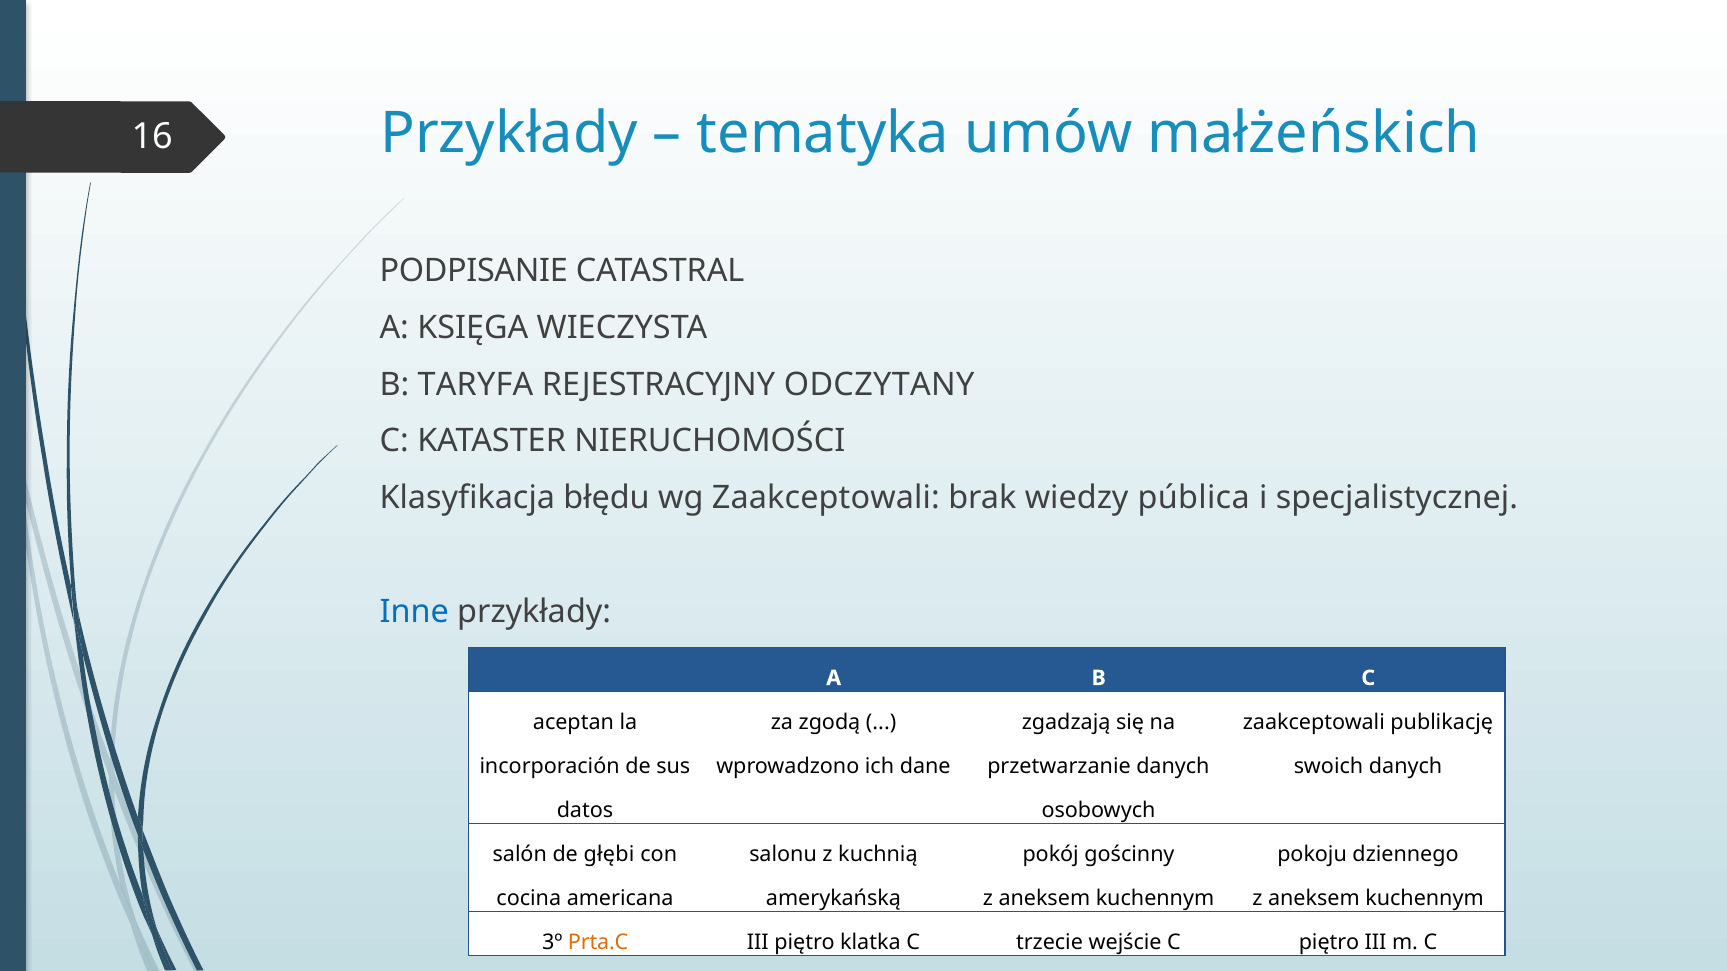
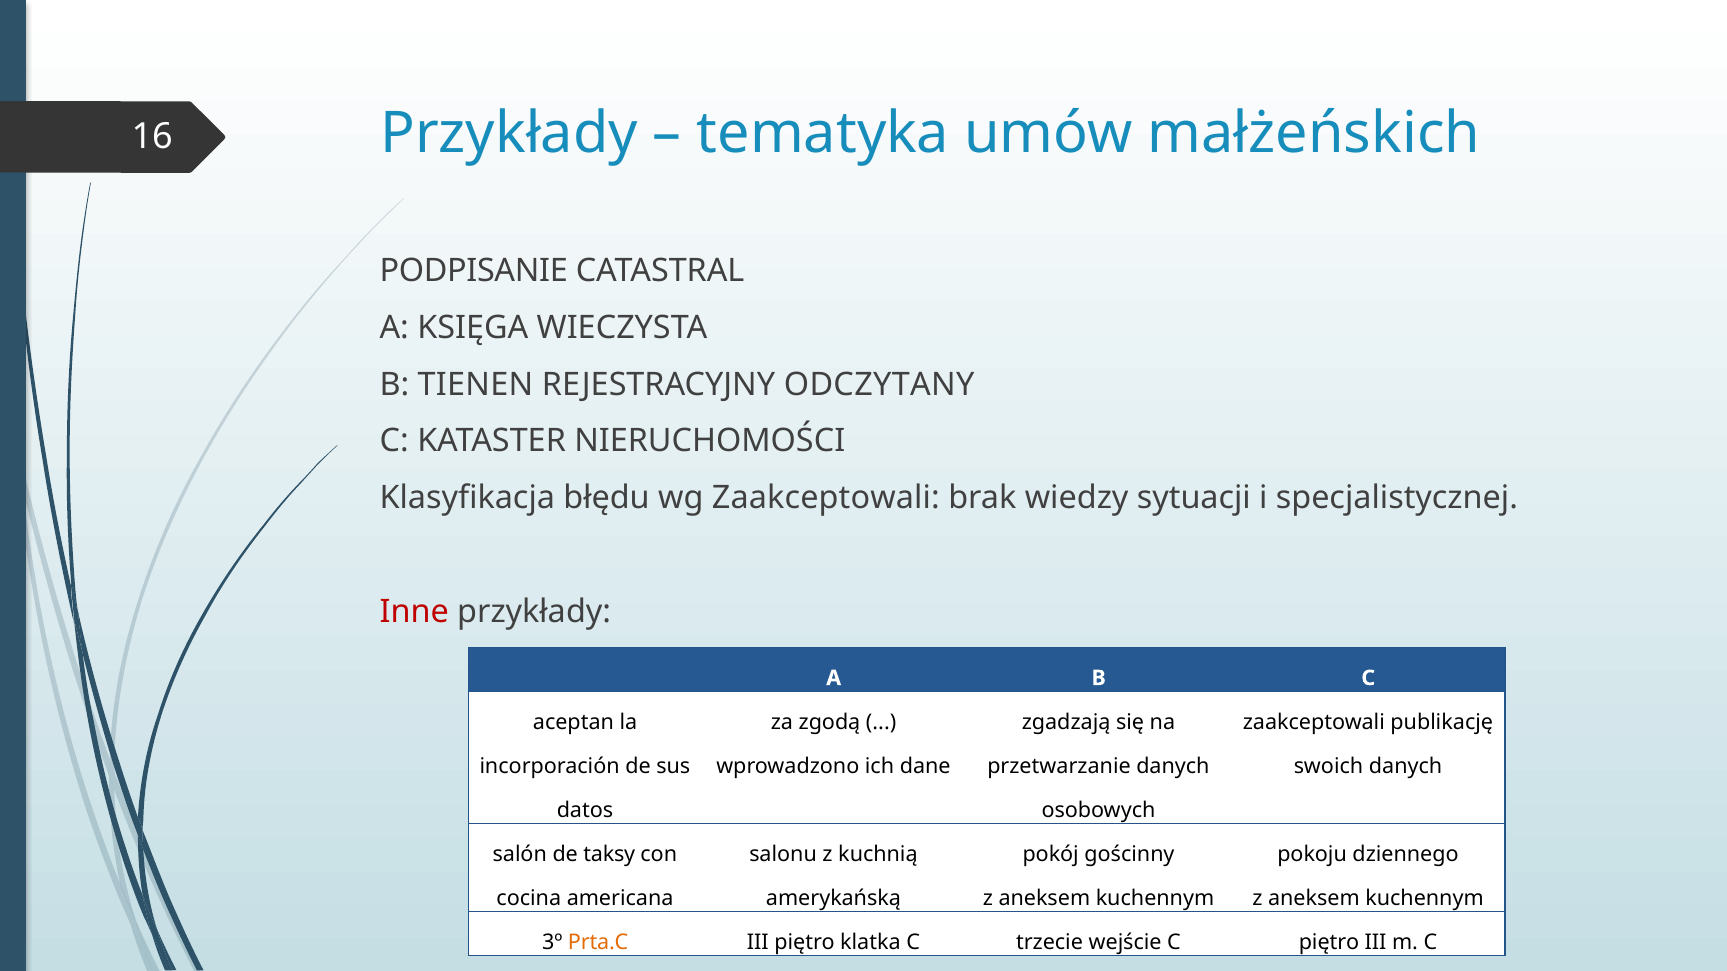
TARYFA: TARYFA -> TIENEN (475, 385)
pública: pública -> sytuacji (1194, 498)
Inne colour: blue -> red (414, 612)
głębi: głębi -> taksy (609, 855)
